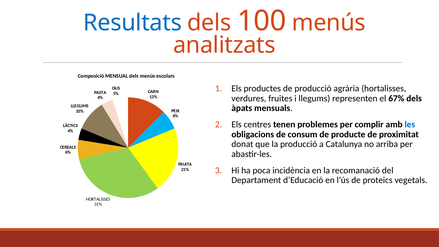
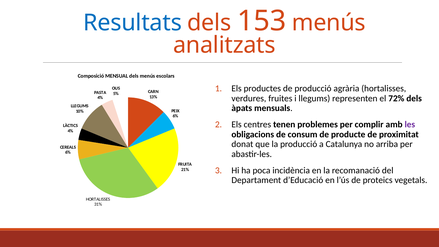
100: 100 -> 153 (262, 21)
67%: 67% -> 72% (396, 98)
les colour: blue -> purple (410, 124)
